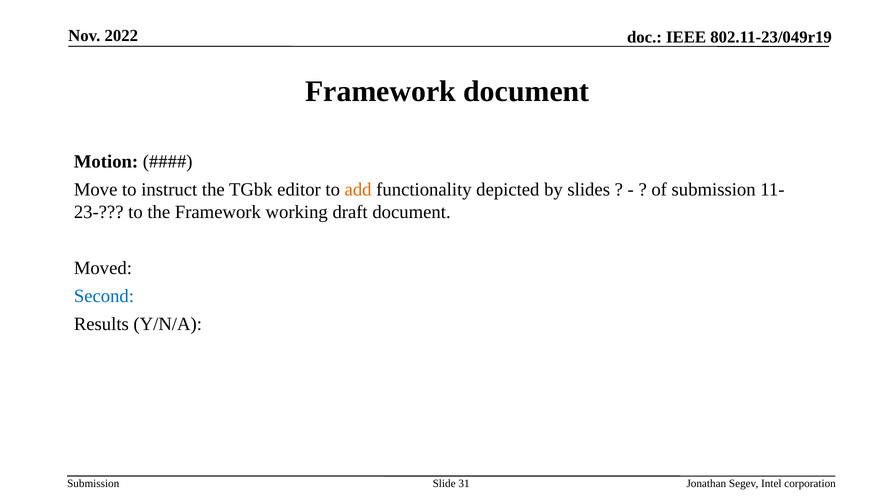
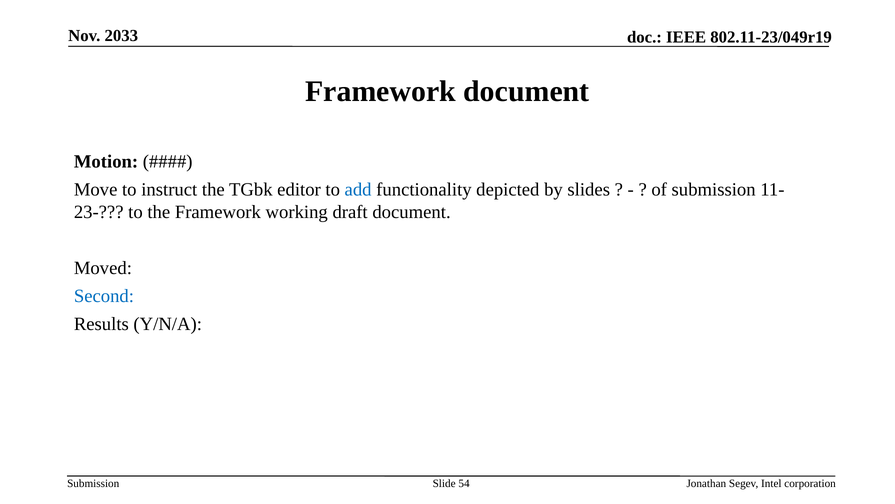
2022: 2022 -> 2033 (121, 36)
add colour: orange -> blue (358, 189)
31: 31 -> 54 (464, 483)
